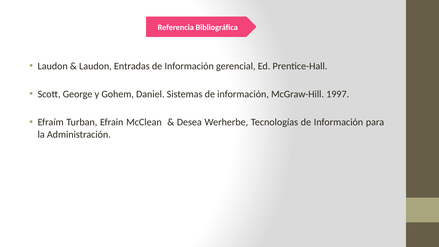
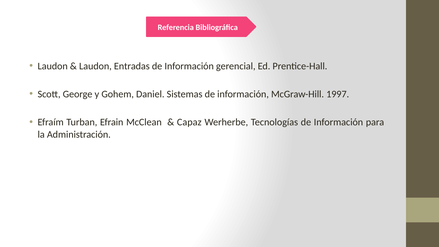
Desea: Desea -> Capaz (189, 122)
